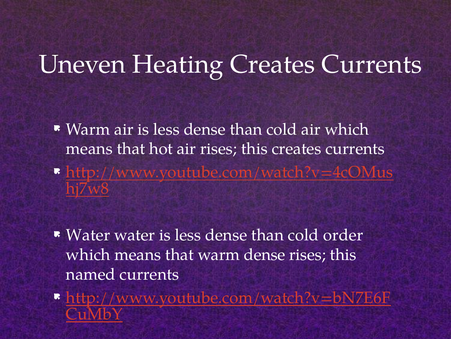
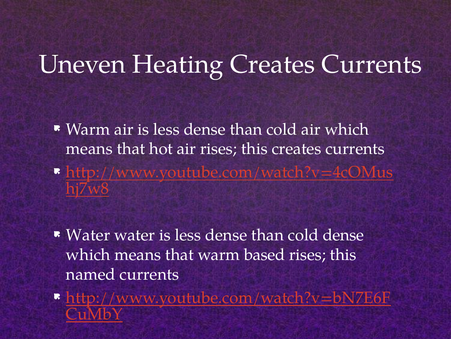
cold order: order -> dense (343, 235)
warm dense: dense -> based (265, 254)
